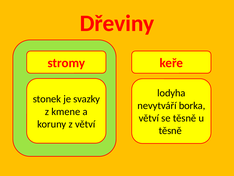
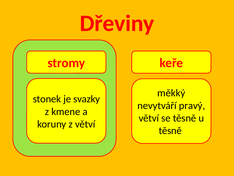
lodyha: lodyha -> měkký (171, 93)
borka: borka -> pravý (192, 105)
